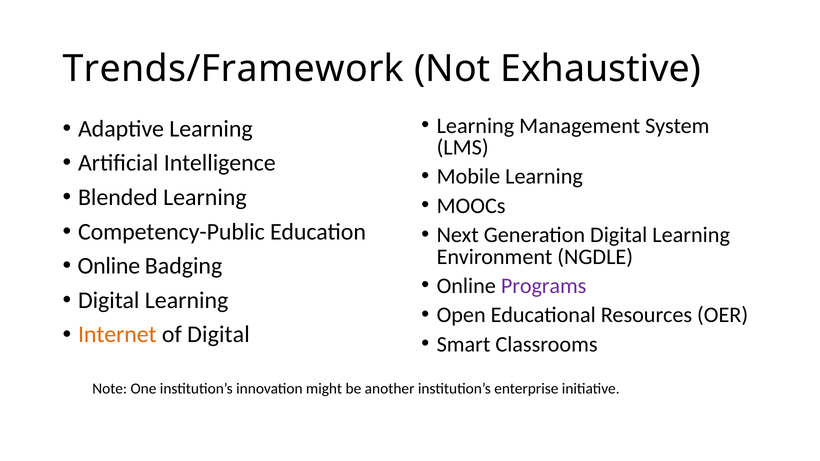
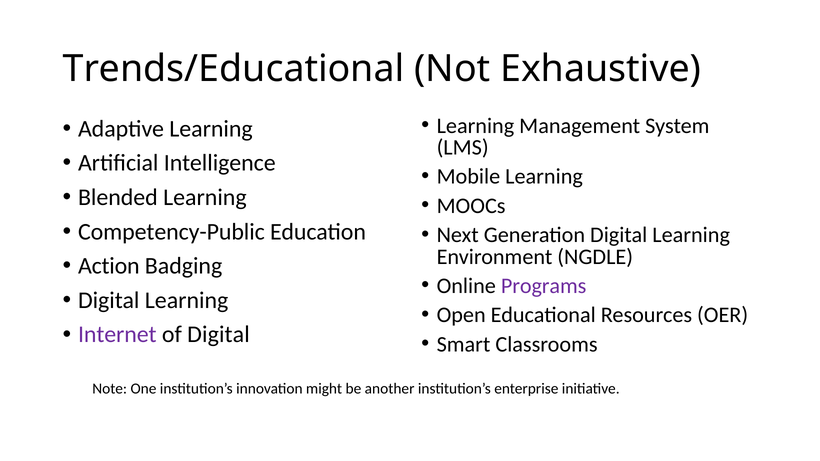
Trends/Framework: Trends/Framework -> Trends/Educational (234, 69)
Online: Online -> Action (109, 266)
Internet colour: orange -> purple (117, 335)
